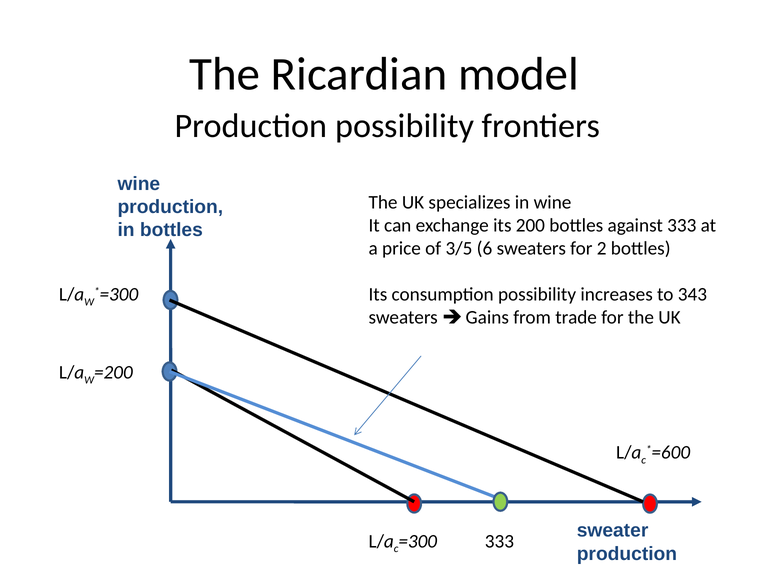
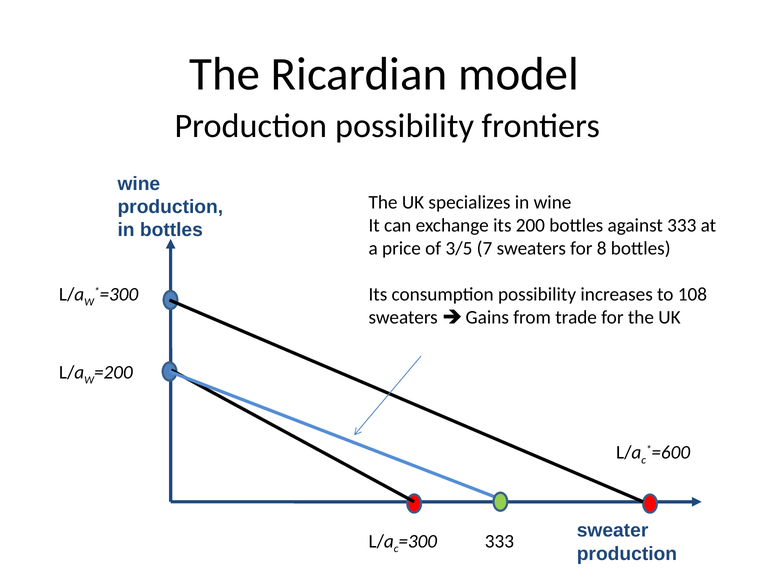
6: 6 -> 7 (484, 248)
2: 2 -> 8 (602, 248)
343: 343 -> 108 (692, 294)
